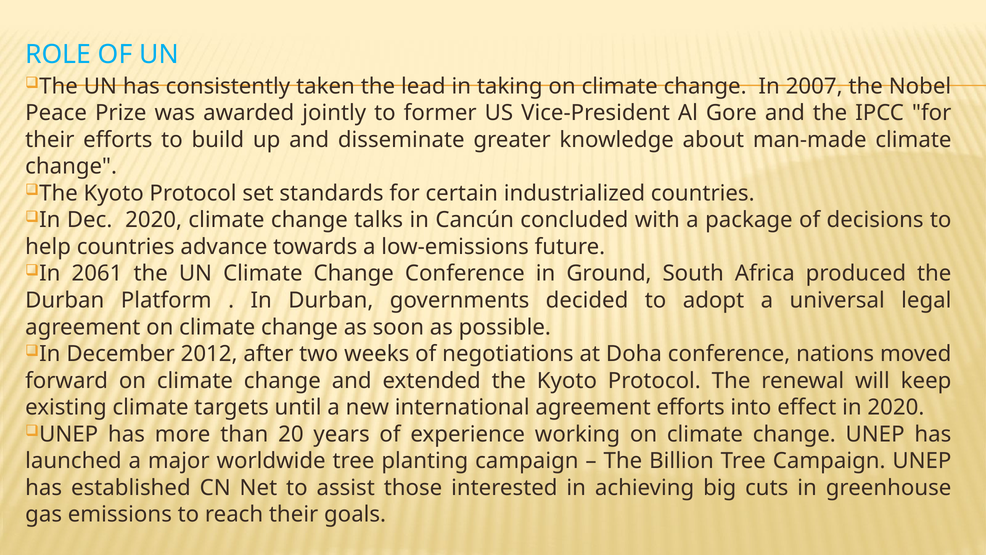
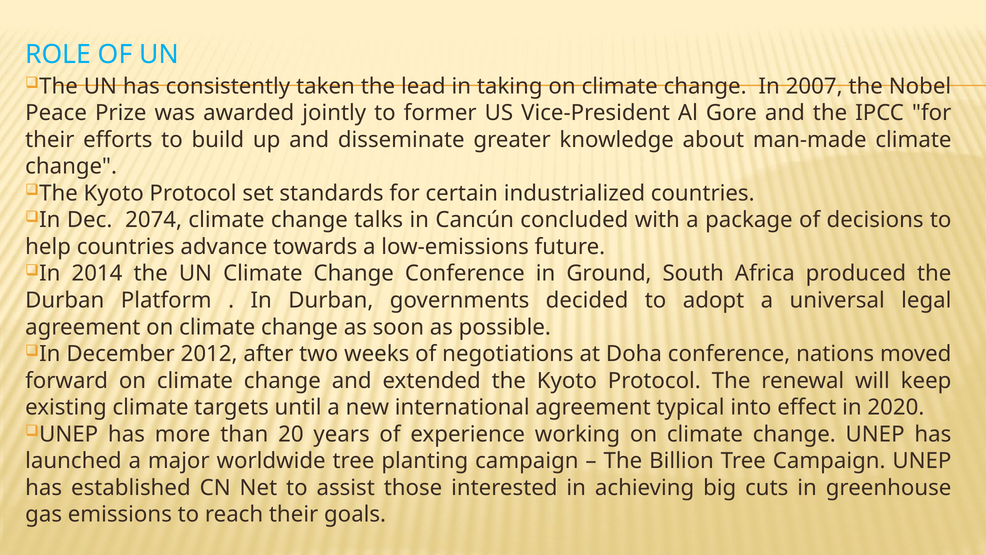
Dec 2020: 2020 -> 2074 (154, 220)
2061: 2061 -> 2014 (97, 273)
agreement efforts: efforts -> typical (690, 407)
